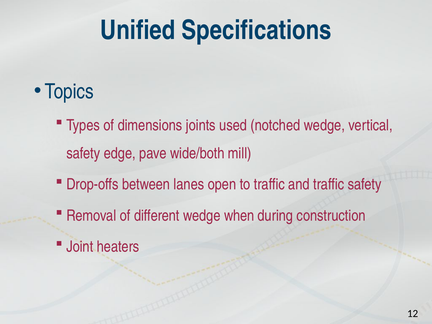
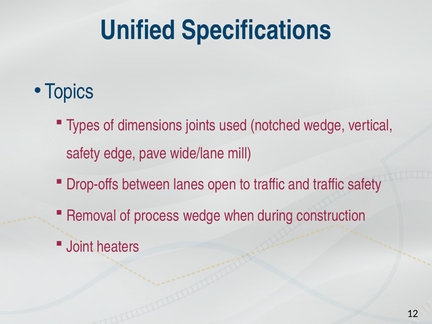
wide/both: wide/both -> wide/lane (197, 153)
different: different -> process (157, 216)
